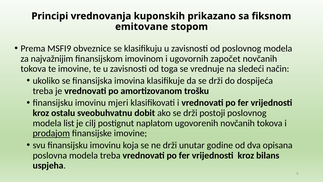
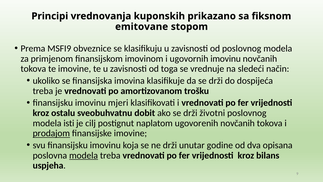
najvažnijim: najvažnijim -> primjenom (52, 59)
ugovornih započet: započet -> imovinu (226, 59)
postoji: postoji -> životni (212, 113)
list: list -> isti (69, 123)
modela underline: none -> present (84, 155)
